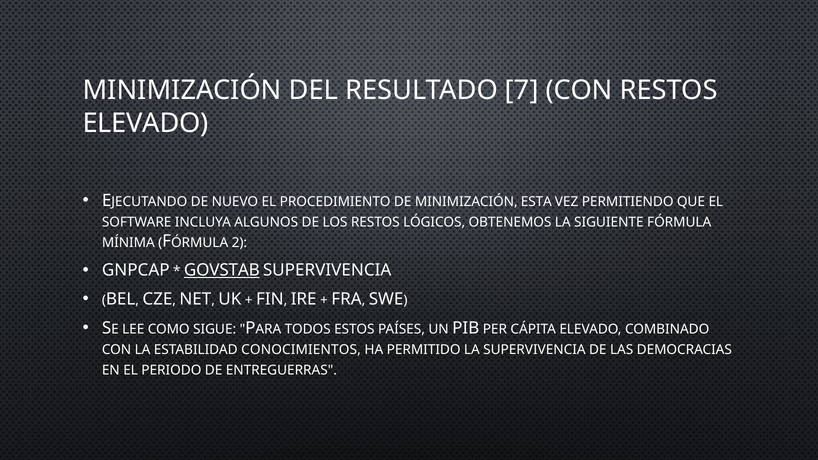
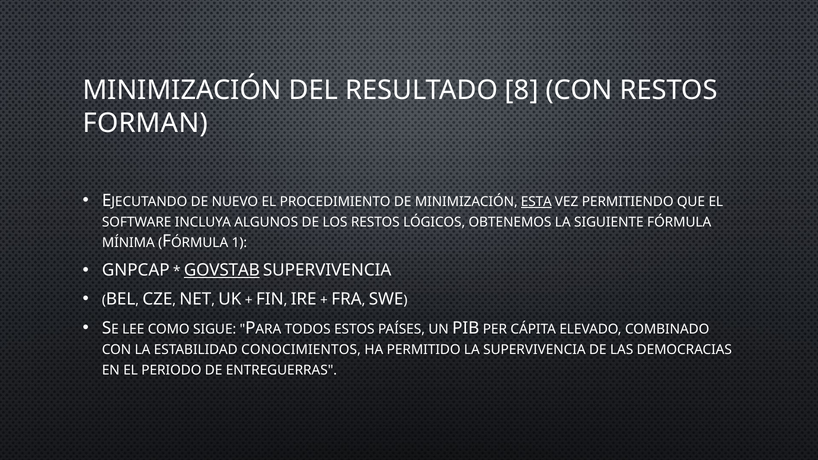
7: 7 -> 8 (522, 90)
ELEVADO: ELEVADO -> FORMAN (145, 123)
ESTA underline: none -> present (536, 202)
2: 2 -> 1 (239, 243)
